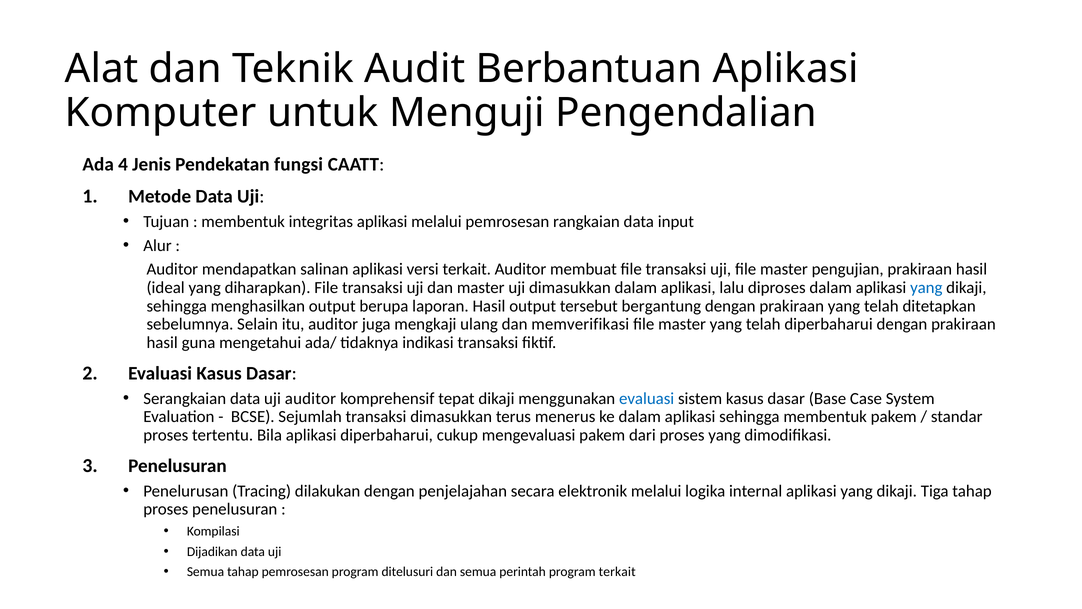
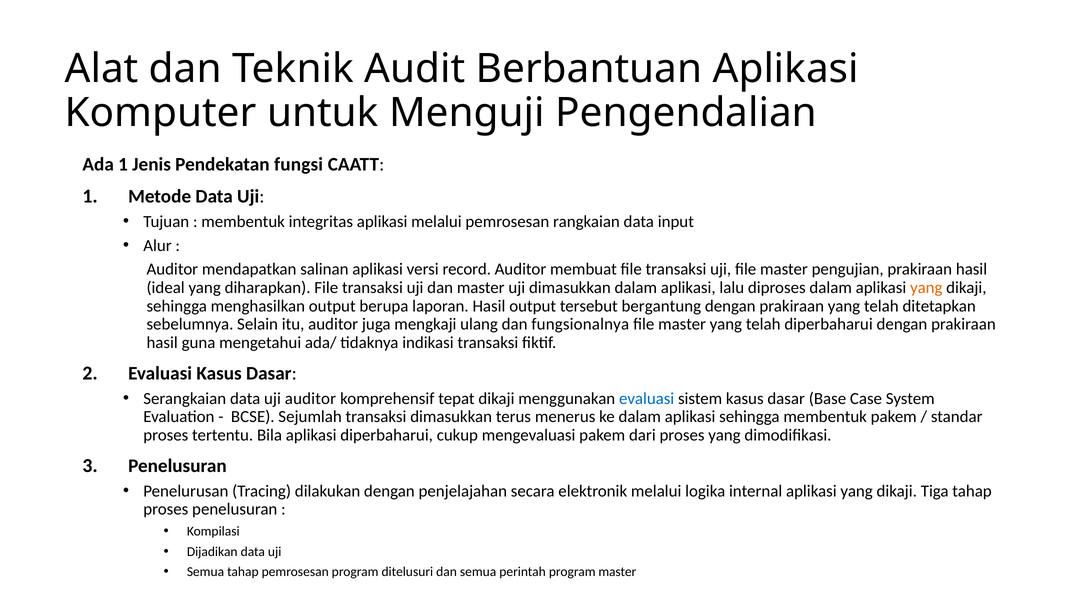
Ada 4: 4 -> 1 (123, 164)
versi terkait: terkait -> record (467, 269)
yang colour: blue -> orange (926, 287)
memverifikasi: memverifikasi -> fungsionalnya (580, 324)
program terkait: terkait -> master (617, 571)
